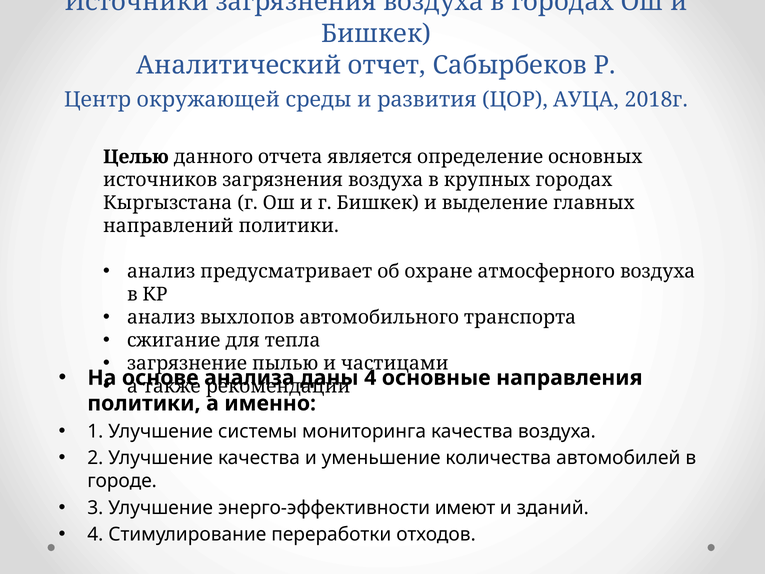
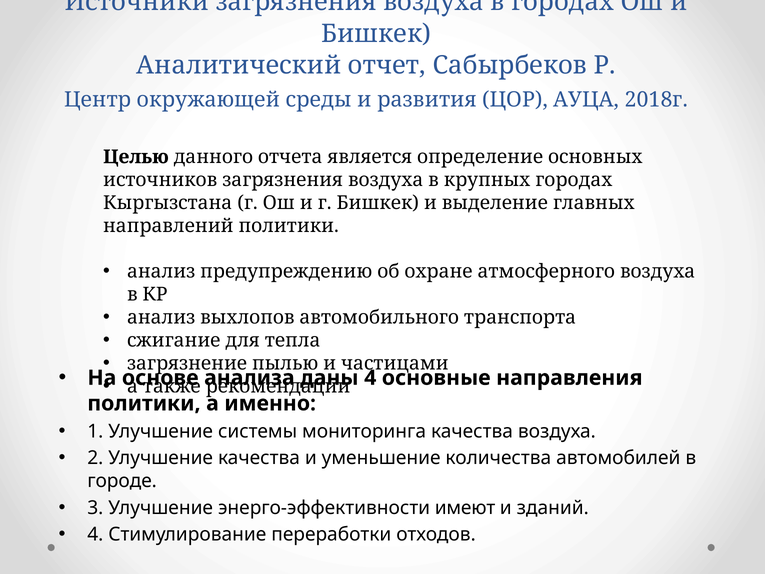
предусматривает: предусматривает -> предупреждению (286, 272)
